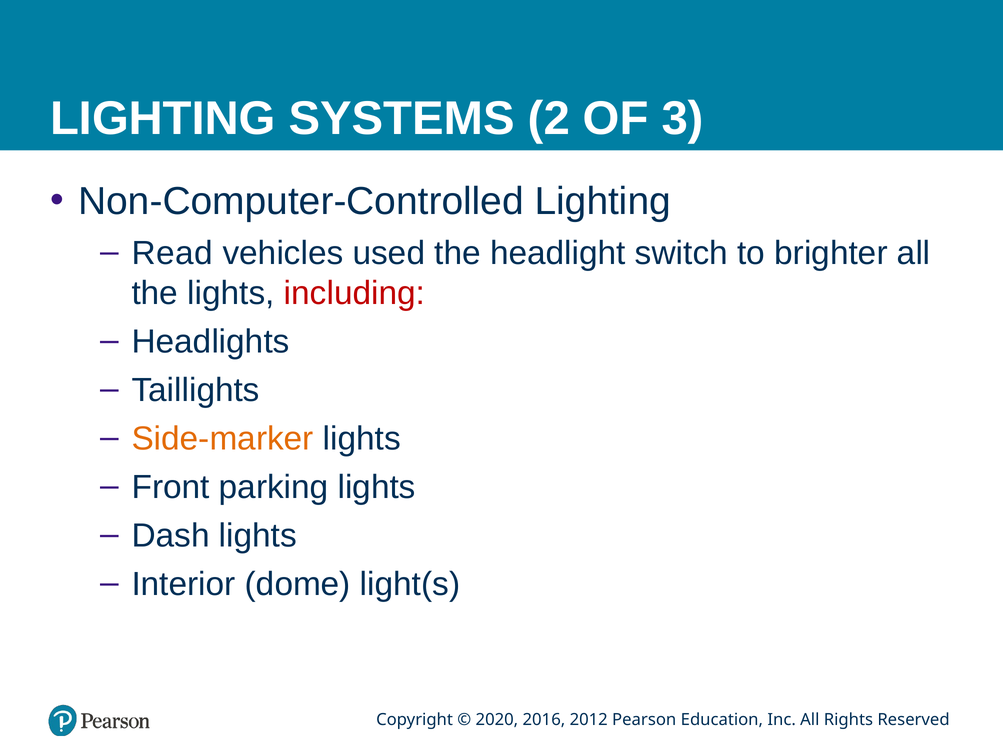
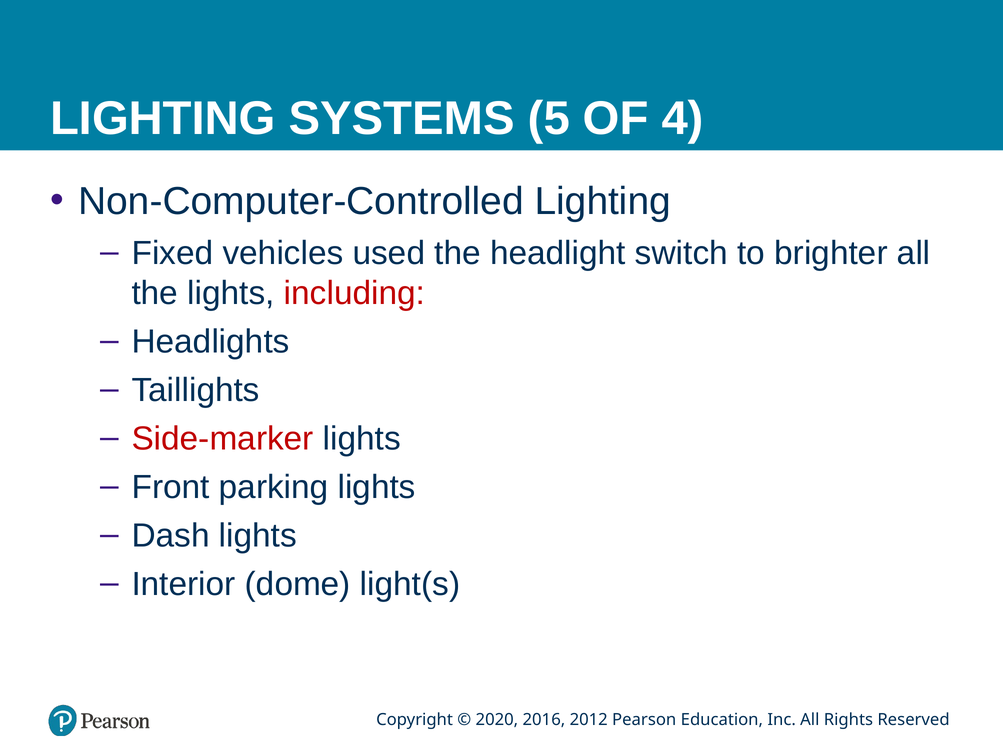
2: 2 -> 5 (549, 119)
3: 3 -> 4 (683, 119)
Read: Read -> Fixed (172, 253)
Side-marker colour: orange -> red (223, 439)
